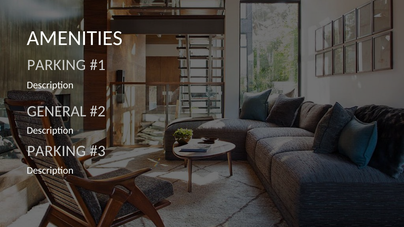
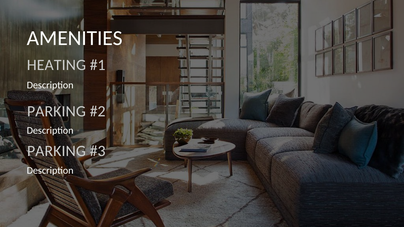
PARKING: PARKING -> HEATING (56, 65)
GENERAL: GENERAL -> PARKING (56, 111)
